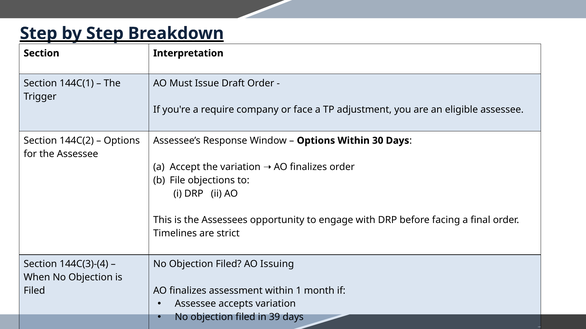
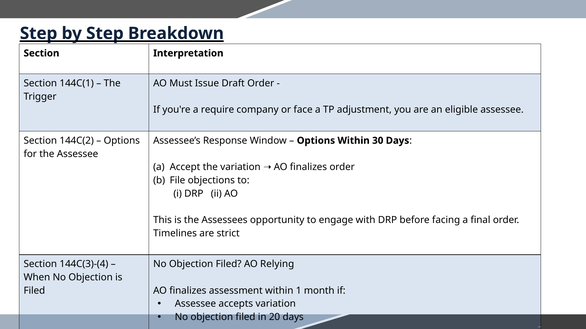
Issuing: Issuing -> Relying (277, 265)
39: 39 -> 20 (274, 318)
